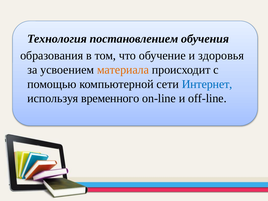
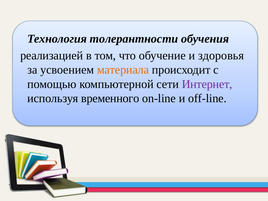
постановлением: постановлением -> толерантности (134, 39)
образования: образования -> реализацией (52, 56)
Интернет colour: blue -> purple (207, 84)
